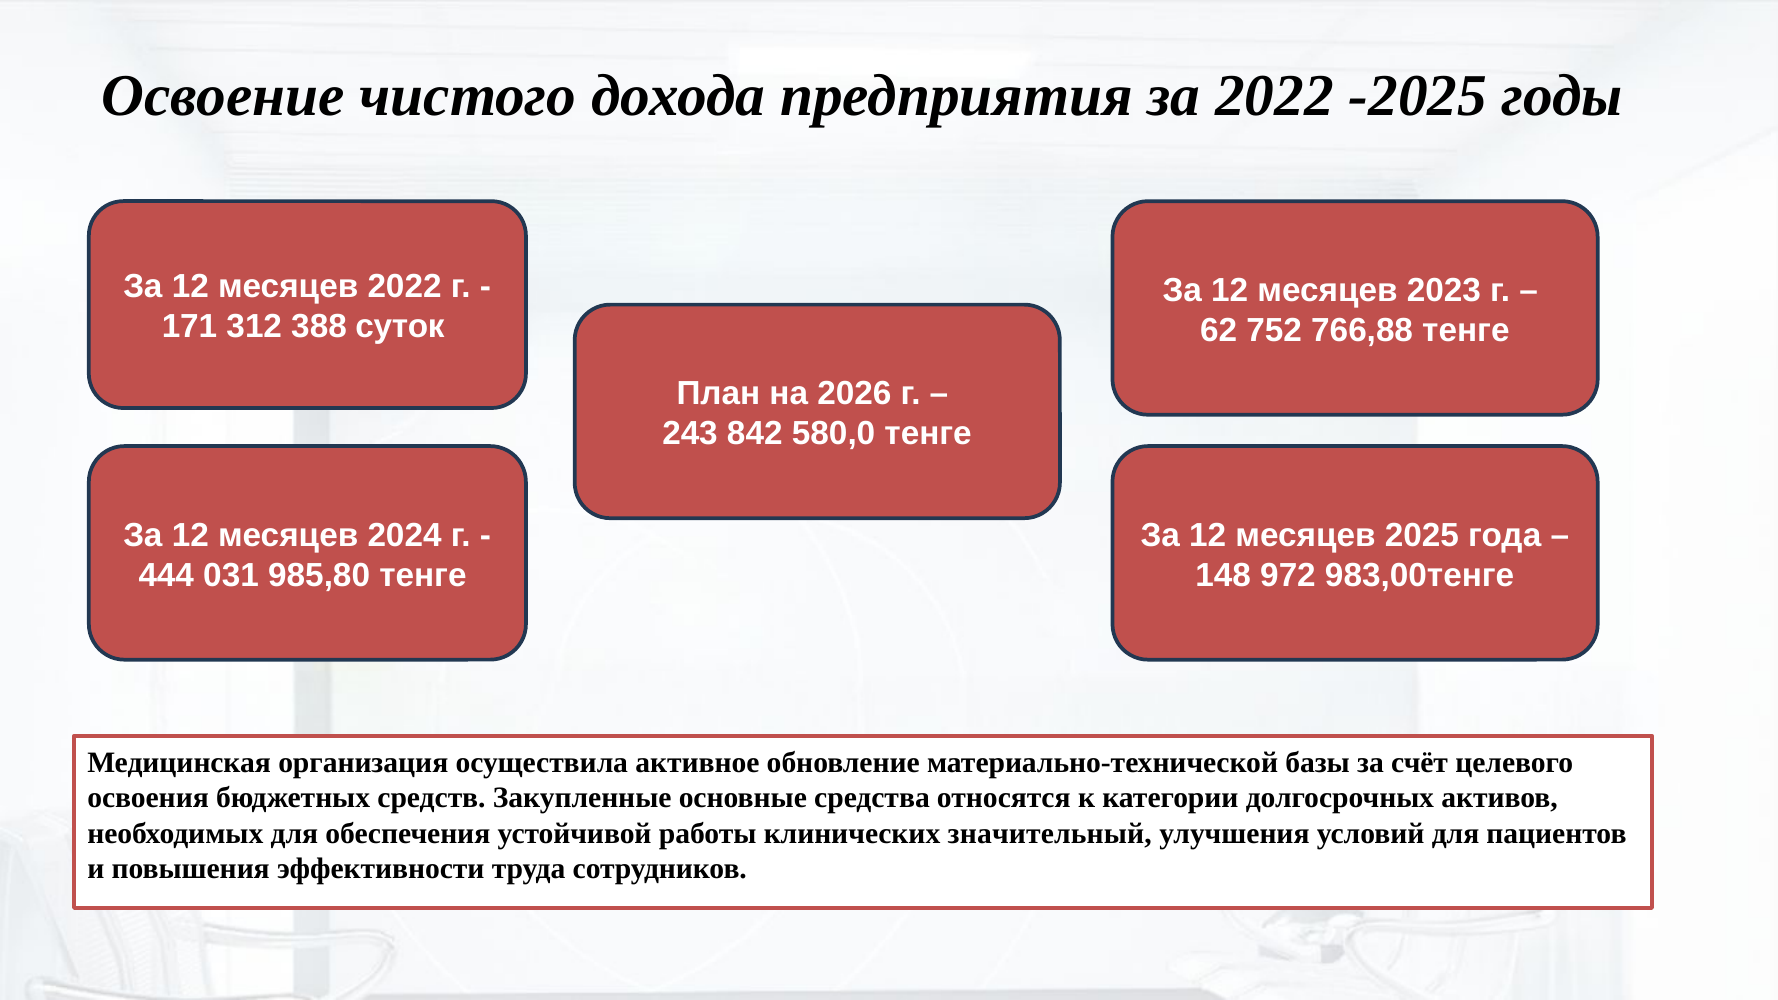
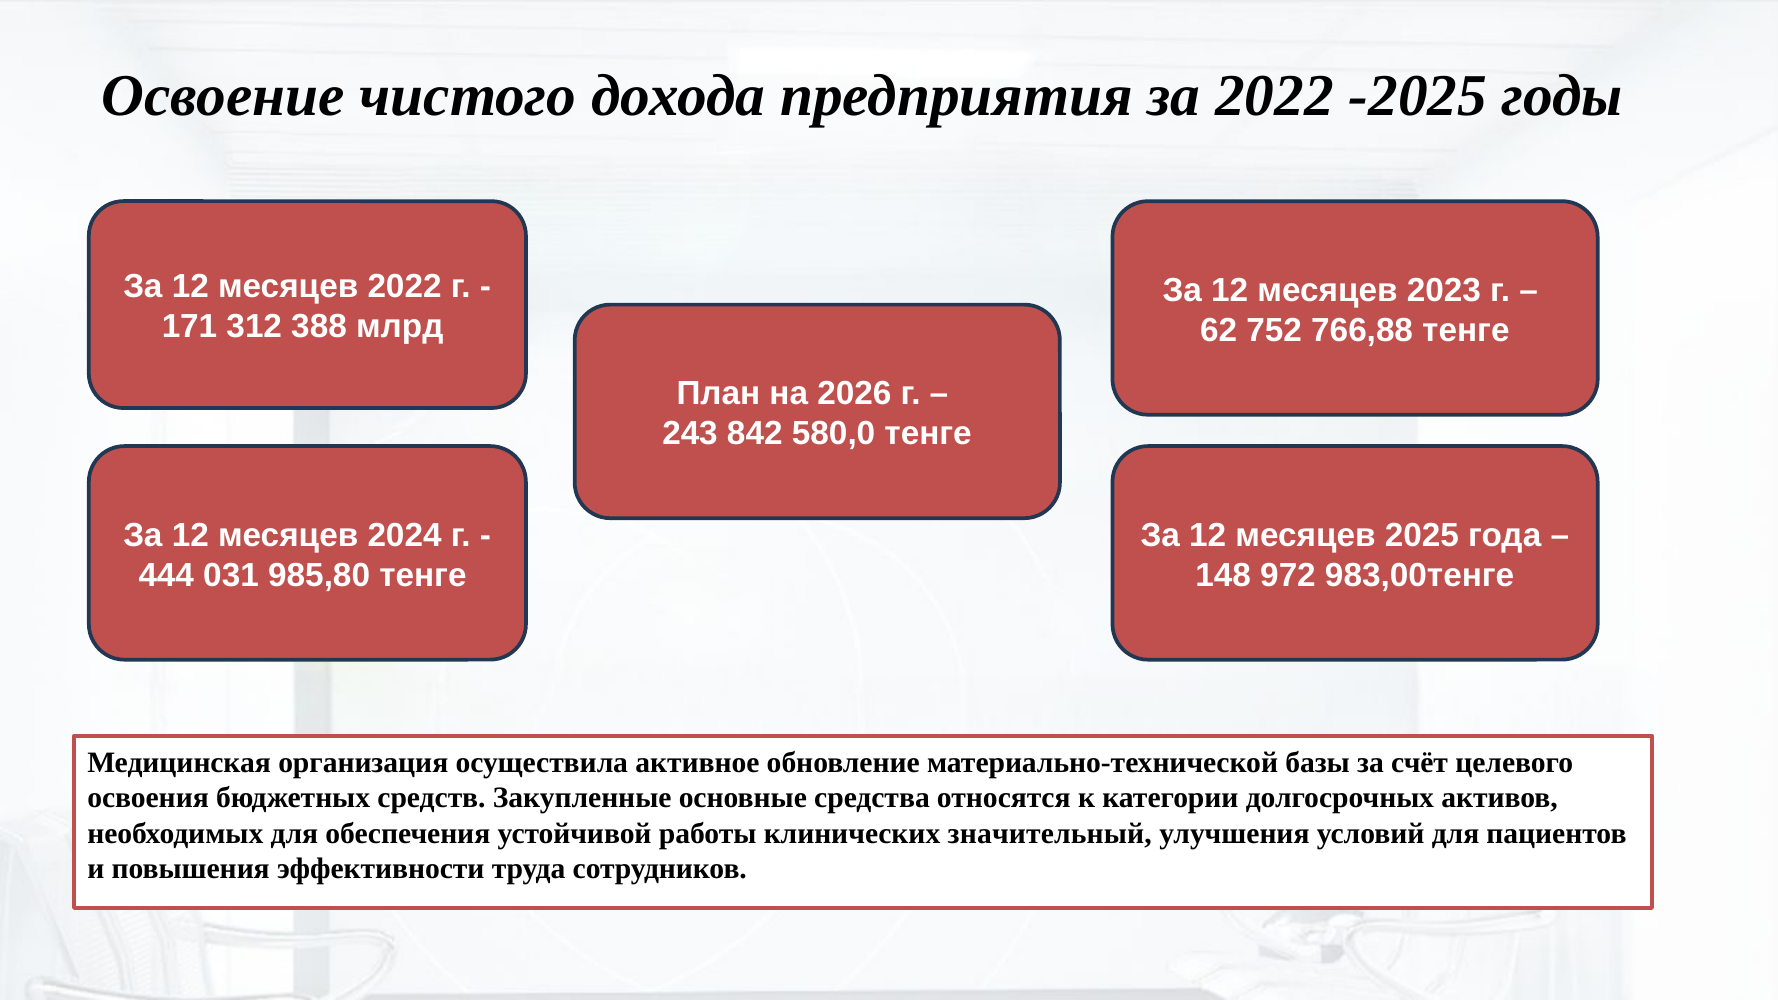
суток: суток -> млрд (400, 327)
